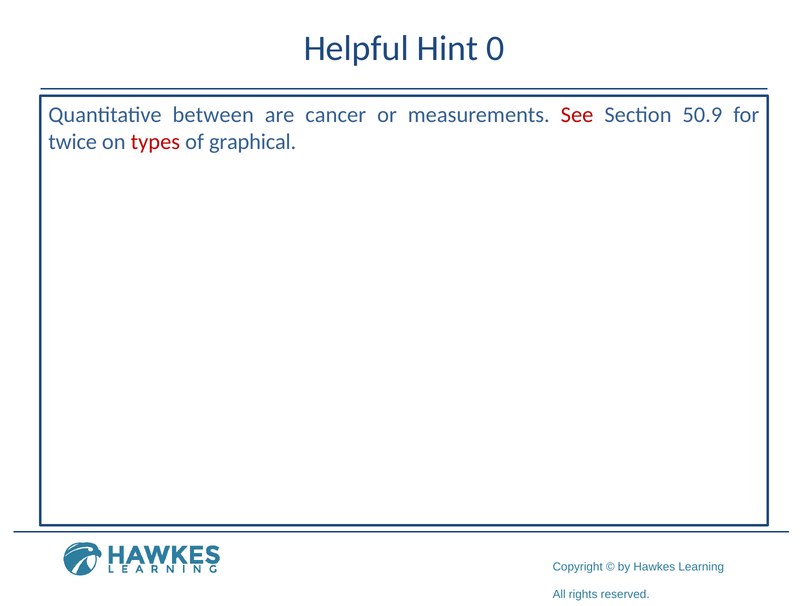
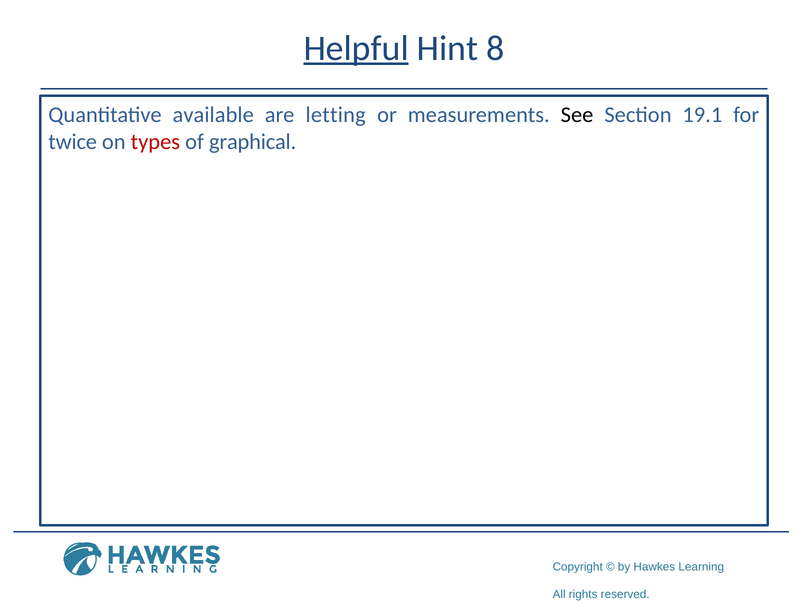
Helpful underline: none -> present (356, 48)
0: 0 -> 8 (495, 48)
between: between -> available (213, 115)
cancer: cancer -> letting (336, 115)
See colour: red -> black (577, 115)
50.9: 50.9 -> 19.1 (702, 115)
